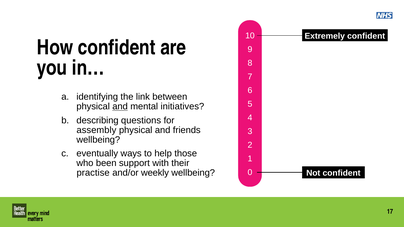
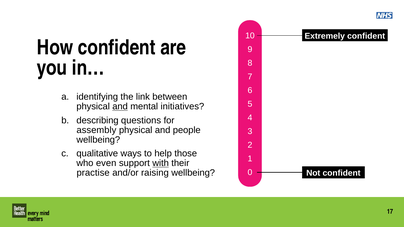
friends: friends -> people (187, 130)
eventually: eventually -> qualitative (97, 154)
been: been -> even (106, 163)
with underline: none -> present (161, 163)
weekly: weekly -> raising (155, 173)
